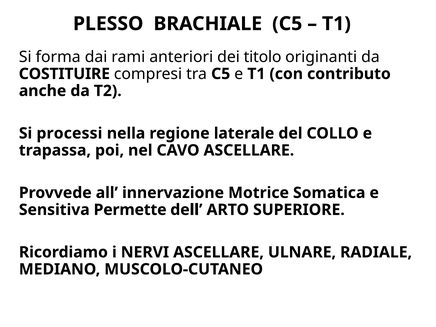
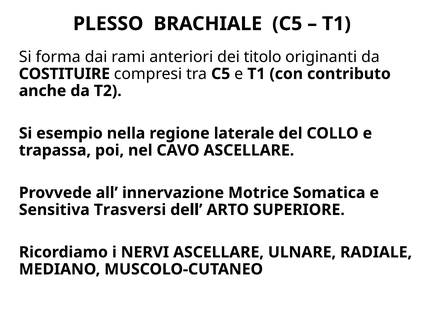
processi: processi -> esempio (69, 133)
Permette: Permette -> Trasversi (130, 210)
